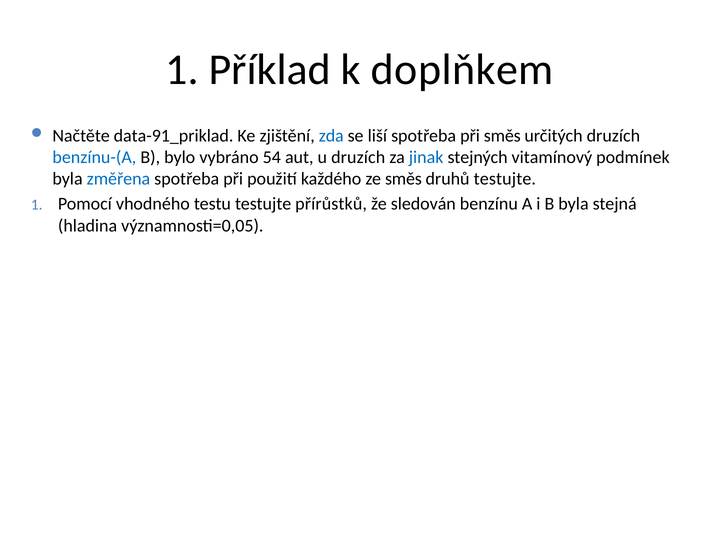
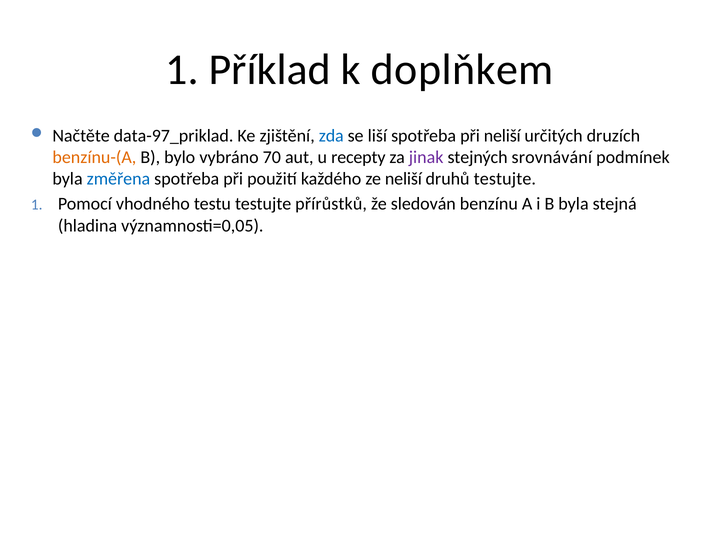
data-91_priklad: data-91_priklad -> data-97_priklad (174, 136)
při směs: směs -> neliší (502, 136)
benzínu-(A colour: blue -> orange (94, 157)
54: 54 -> 70 (272, 157)
u druzích: druzích -> recepty (358, 157)
jinak colour: blue -> purple (426, 157)
vitamínový: vitamínový -> srovnávání (552, 157)
ze směs: směs -> neliší (403, 179)
